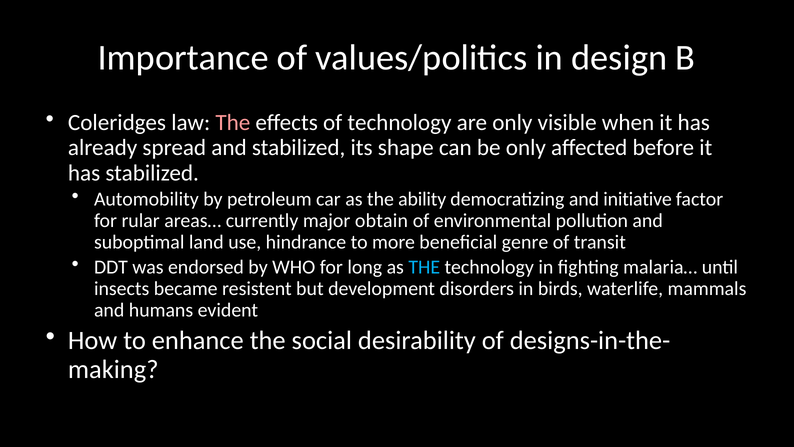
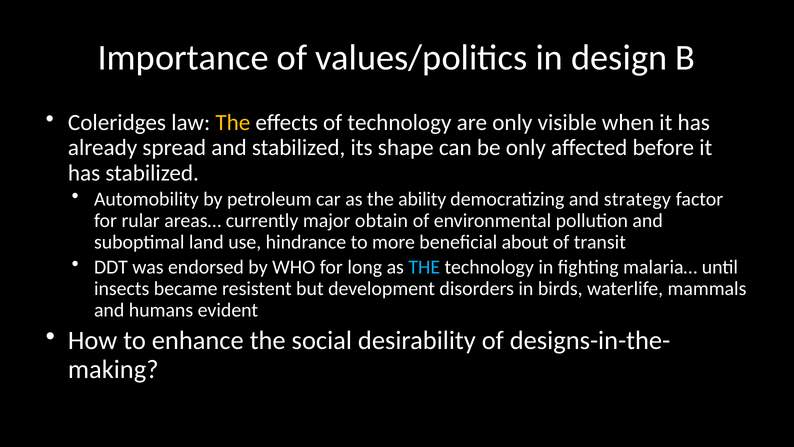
The colour: pink -> yellow (233, 123)
initiative: initiative -> strategy (637, 199)
genre: genre -> about (525, 242)
